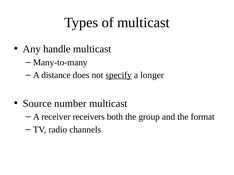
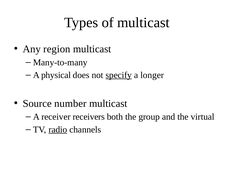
handle: handle -> region (57, 49)
distance: distance -> physical (56, 75)
format: format -> virtual (203, 117)
radio underline: none -> present (58, 130)
